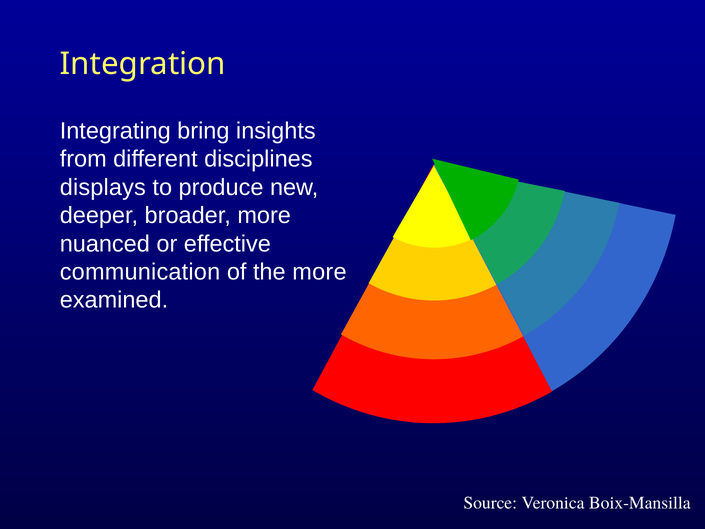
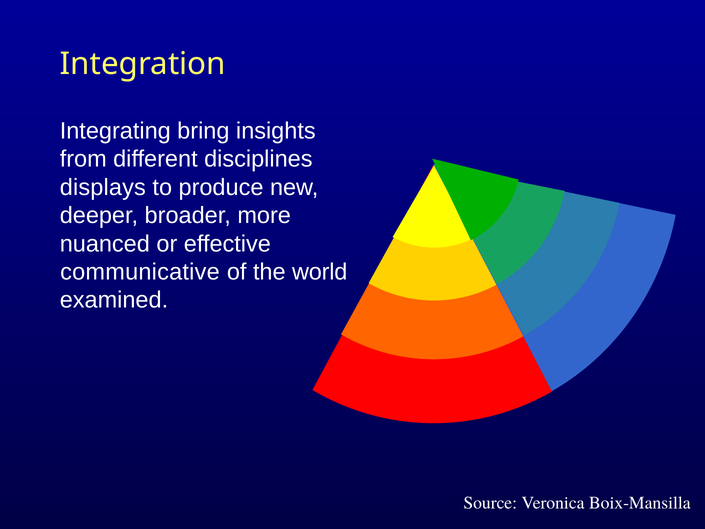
communication: communication -> communicative (140, 272)
the more: more -> world (320, 272)
